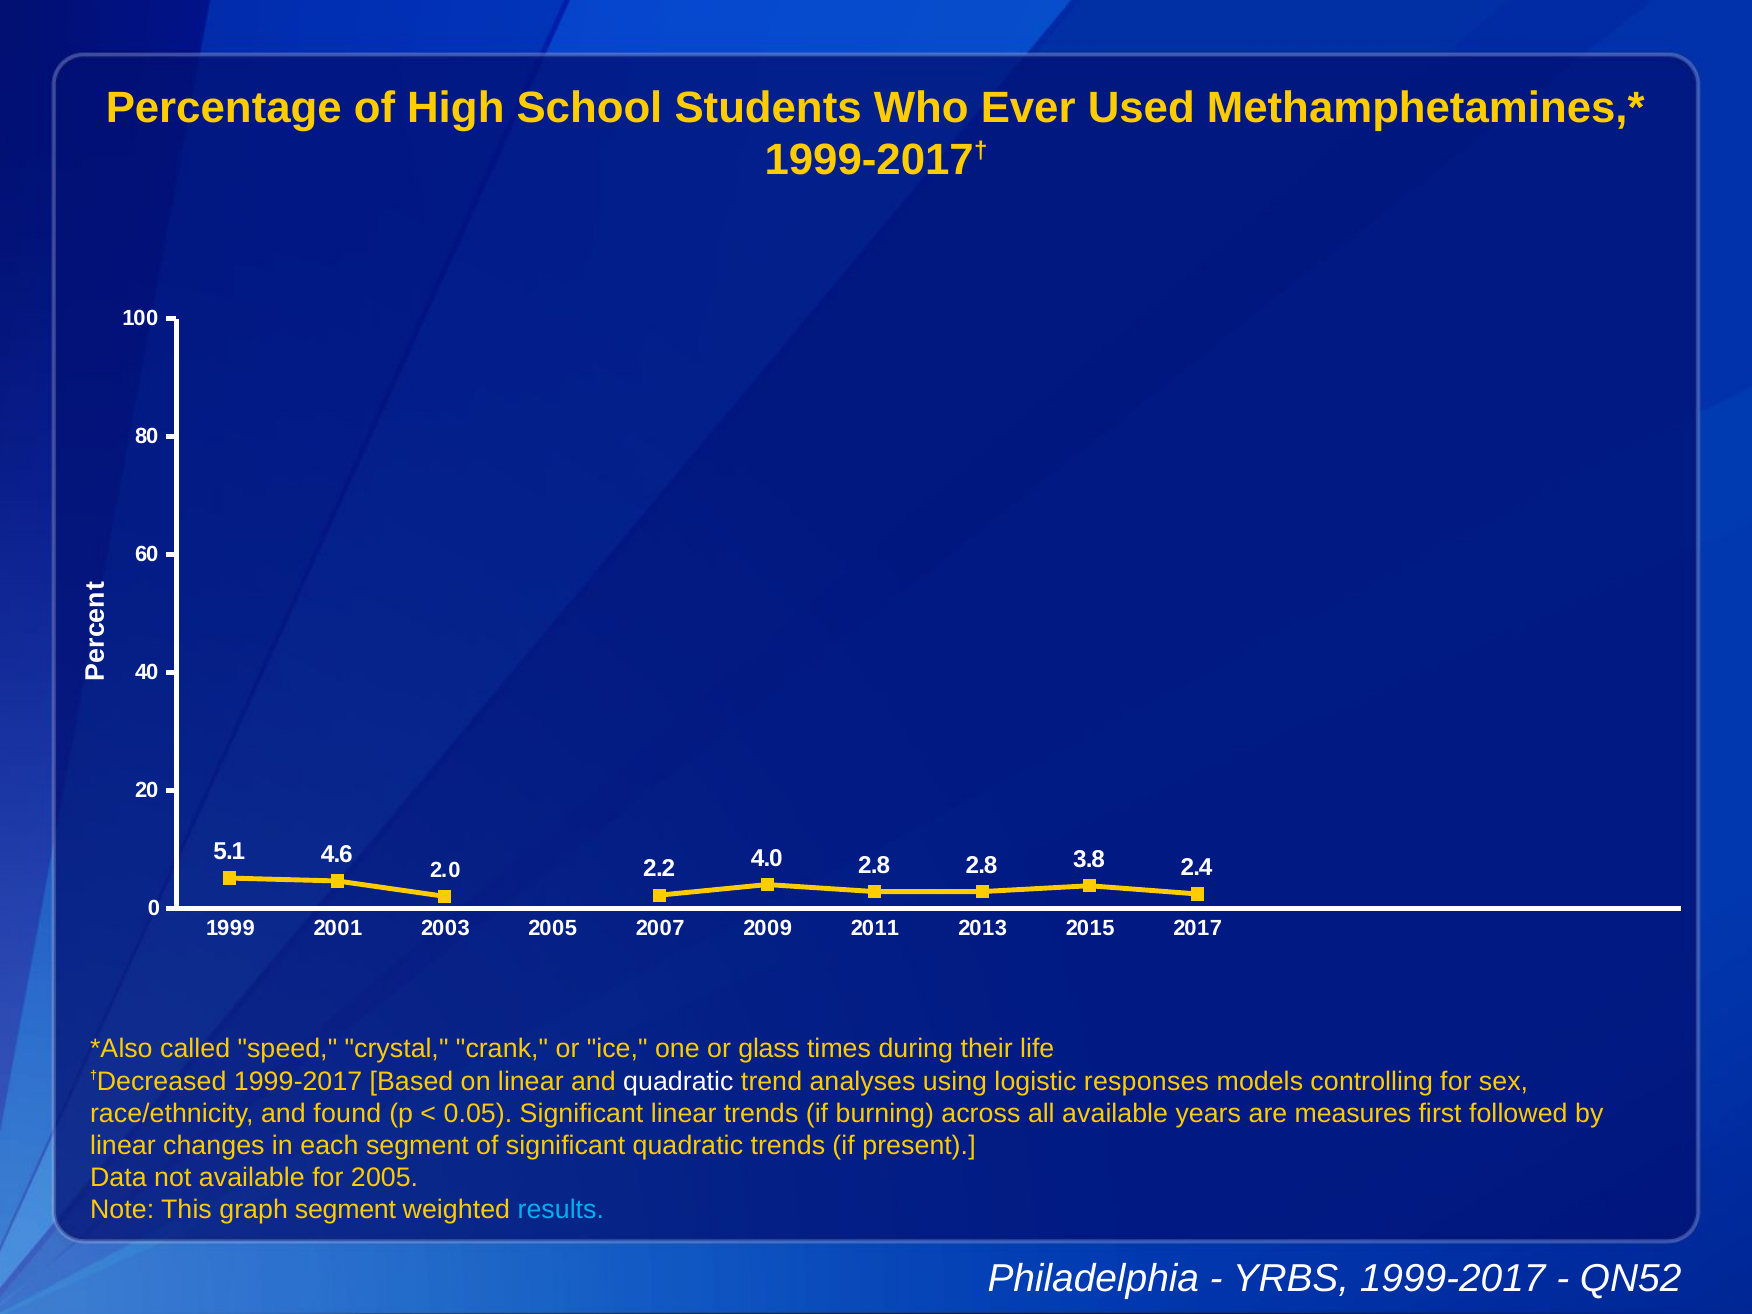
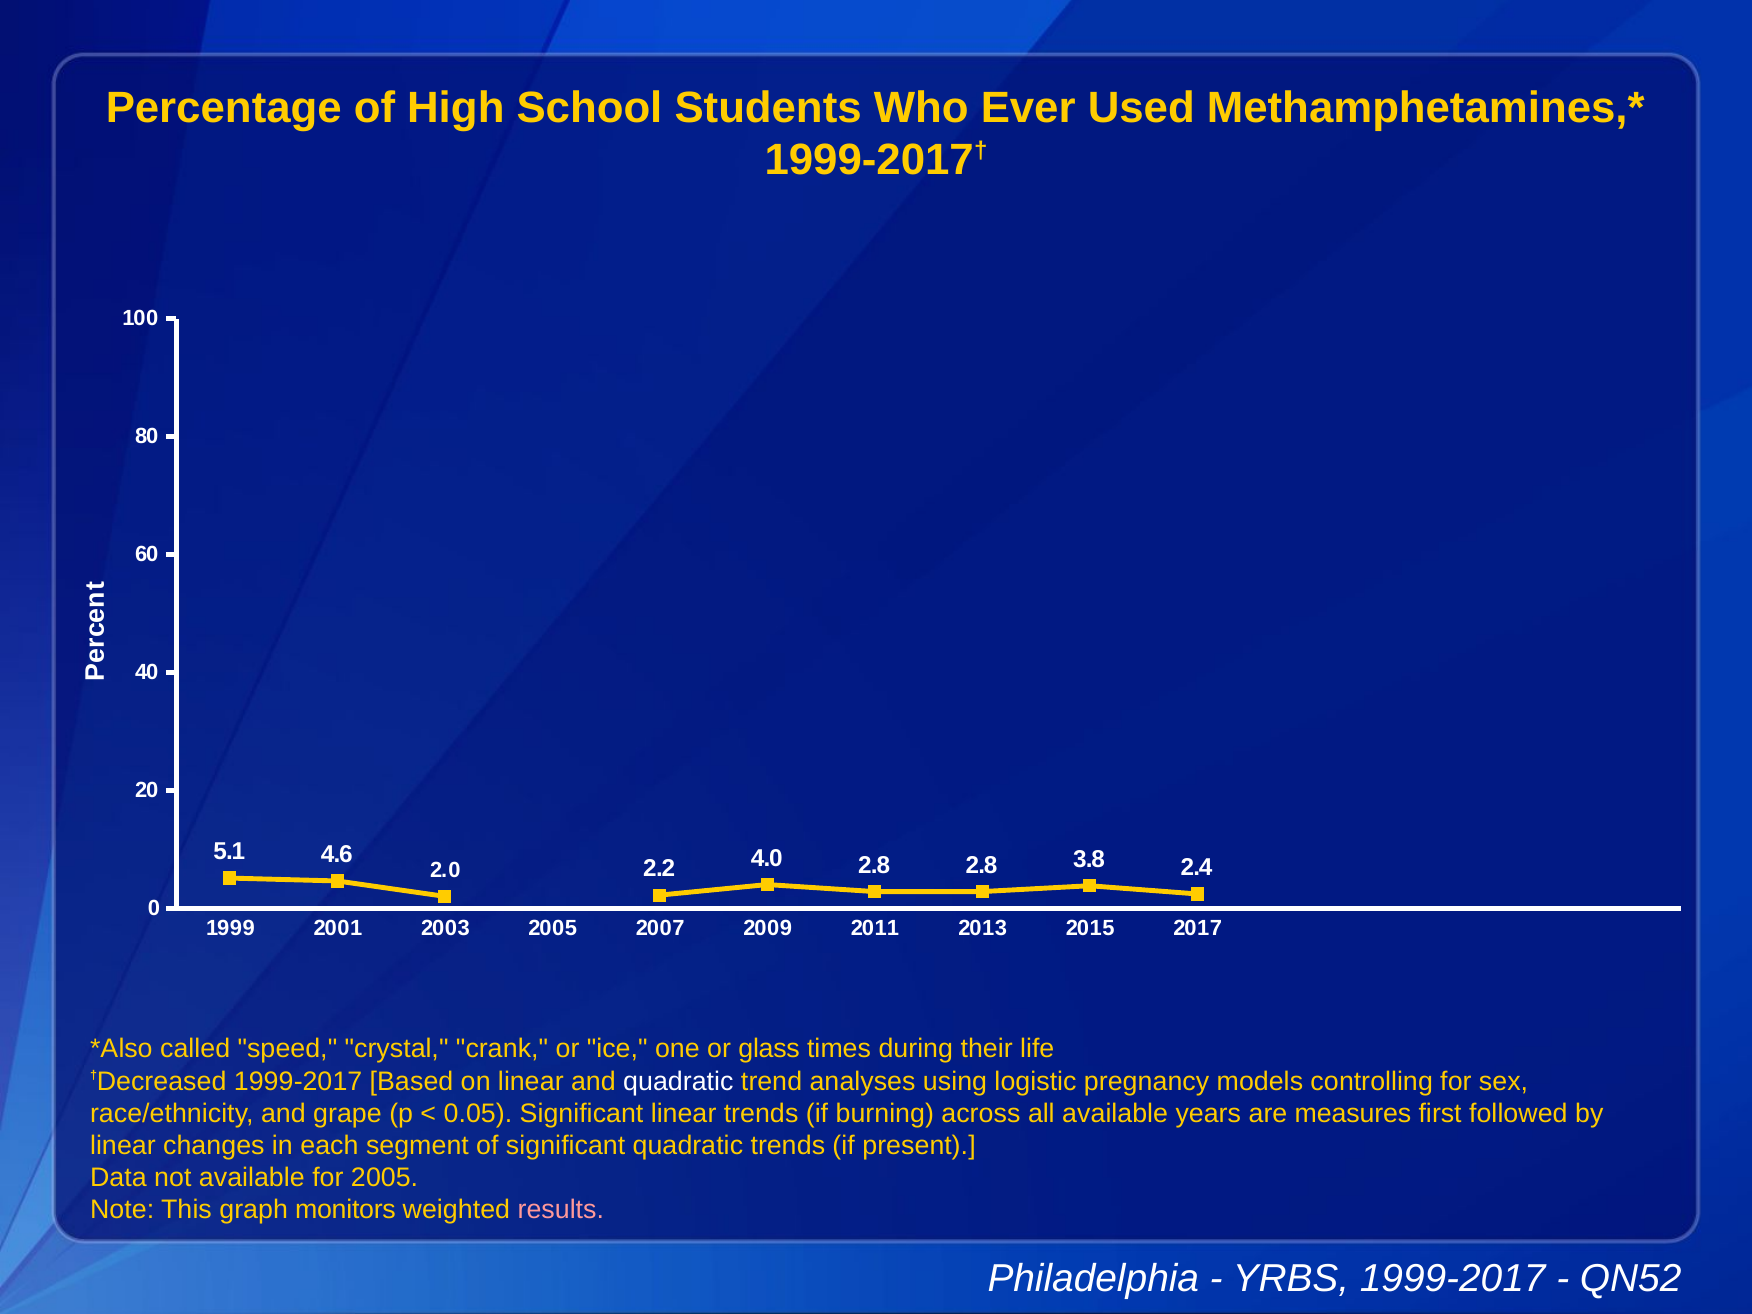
responses: responses -> pregnancy (1147, 1081)
found: found -> grape (347, 1113)
graph segment: segment -> monitors (345, 1210)
results colour: light blue -> pink (561, 1210)
